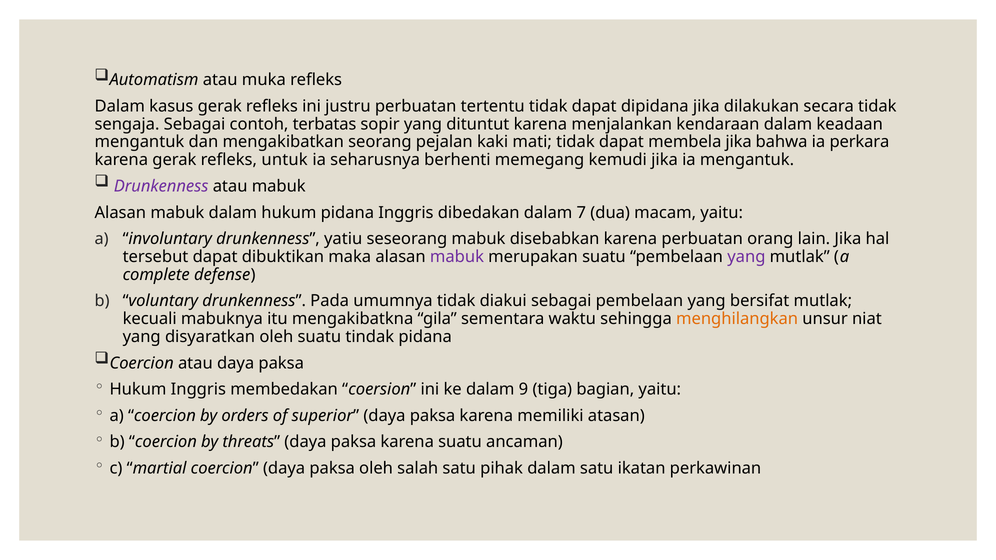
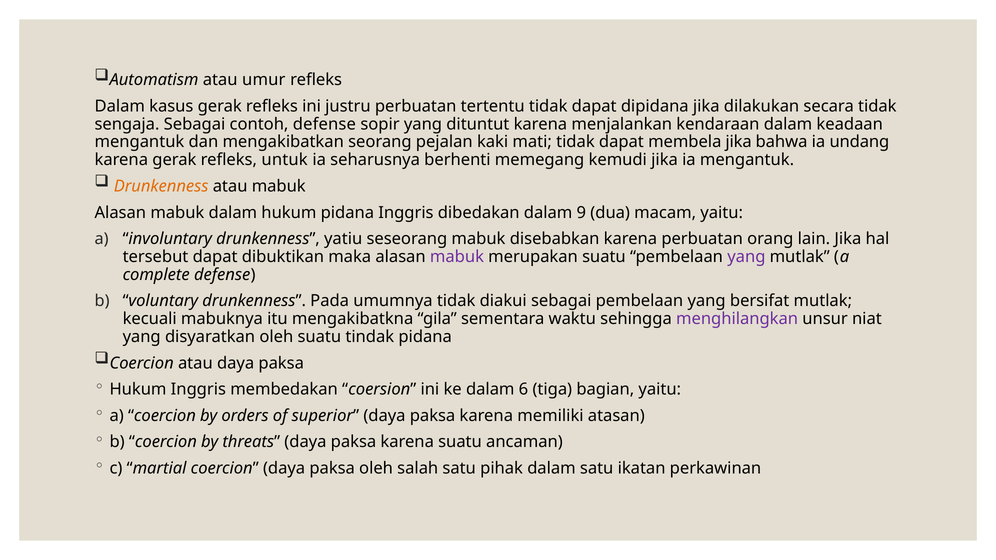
muka: muka -> umur (264, 80)
contoh terbatas: terbatas -> defense (324, 124)
perkara: perkara -> undang (859, 142)
Drunkenness colour: purple -> orange (161, 186)
7: 7 -> 9 (581, 213)
menghilangkan colour: orange -> purple (737, 319)
9: 9 -> 6 (523, 390)
